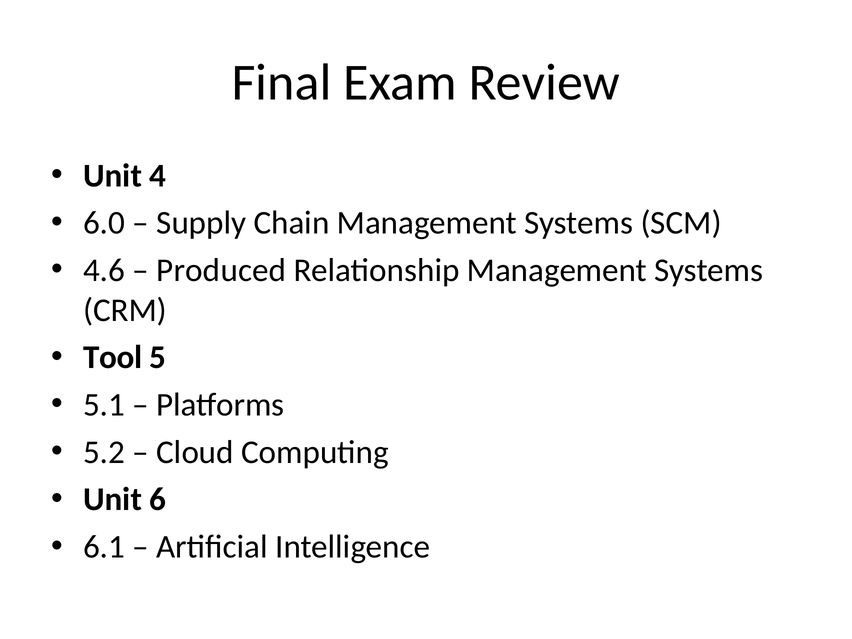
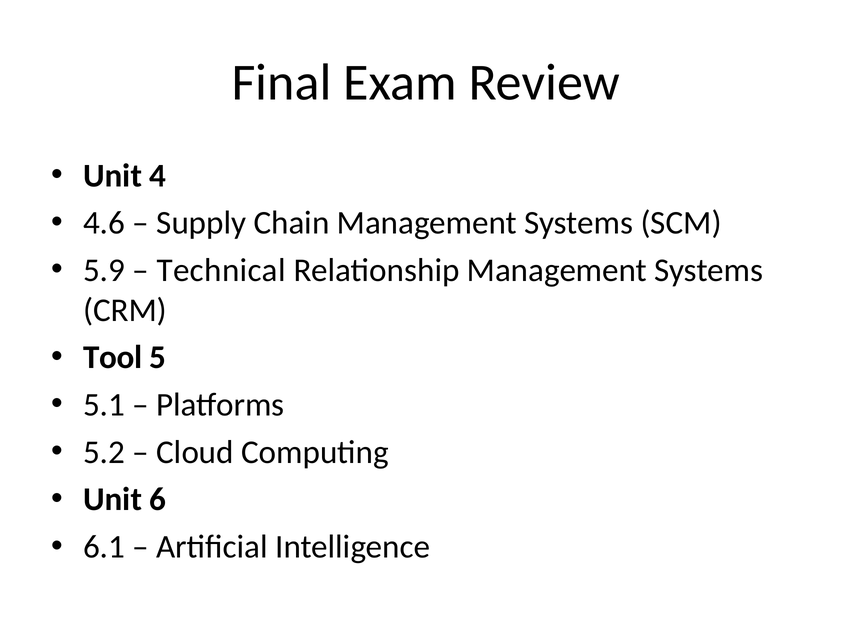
6.0: 6.0 -> 4.6 (104, 223)
4.6: 4.6 -> 5.9 (104, 270)
Produced: Produced -> Technical (221, 270)
